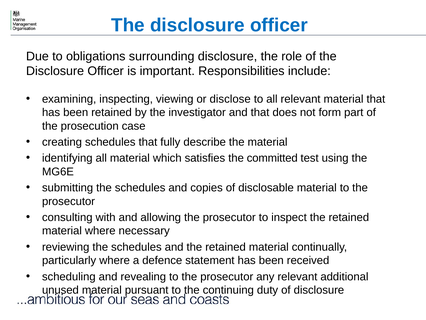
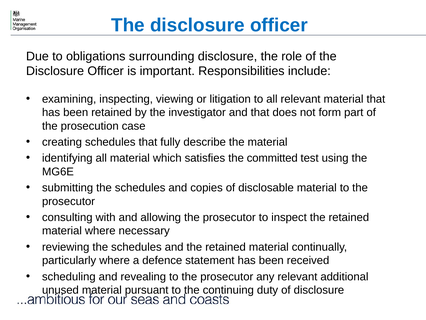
disclose: disclose -> litigation (230, 99)
